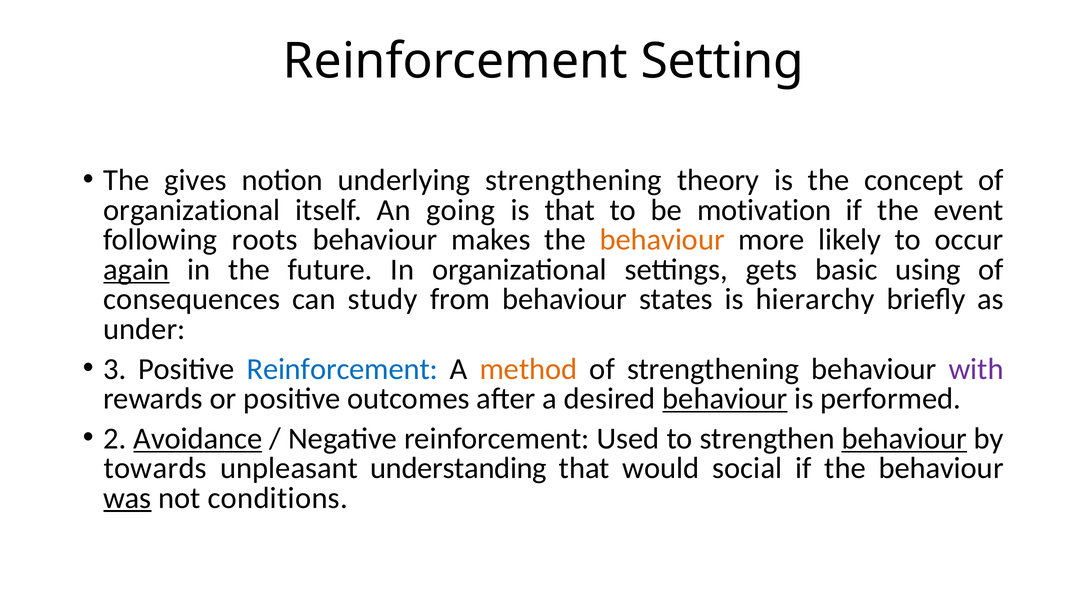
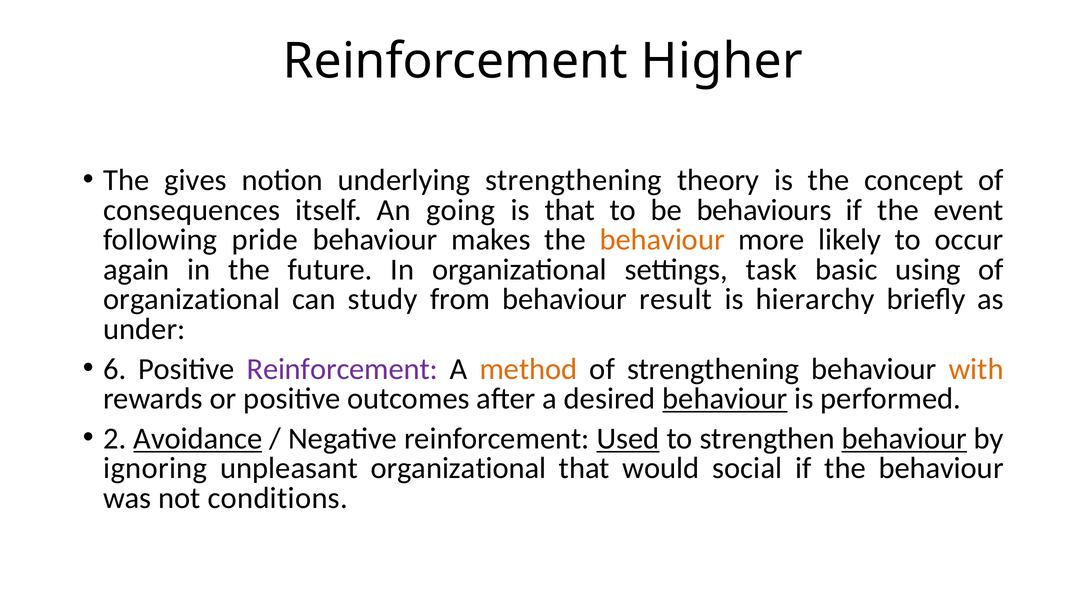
Setting: Setting -> Higher (722, 61)
organizational: organizational -> consequences (192, 210)
motivation: motivation -> behaviours (764, 210)
roots: roots -> pride (265, 240)
again underline: present -> none (136, 270)
gets: gets -> task (771, 270)
consequences: consequences -> organizational (192, 300)
states: states -> result (676, 300)
3: 3 -> 6 (115, 369)
Reinforcement colour: blue -> purple (342, 369)
with colour: purple -> orange (976, 369)
Used underline: none -> present (628, 439)
towards: towards -> ignoring (155, 469)
unpleasant understanding: understanding -> organizational (458, 469)
was underline: present -> none (127, 498)
